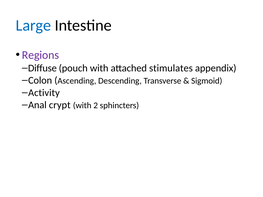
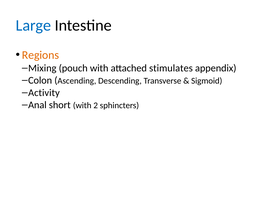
Regions colour: purple -> orange (40, 55)
Diffuse: Diffuse -> Mixing (42, 68)
crypt: crypt -> short (60, 105)
